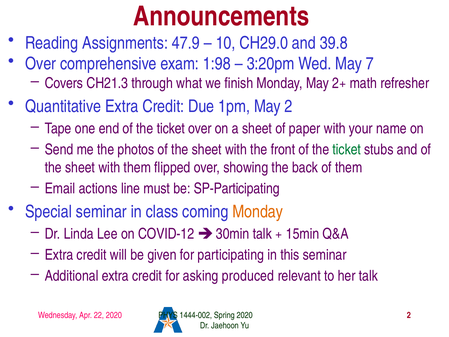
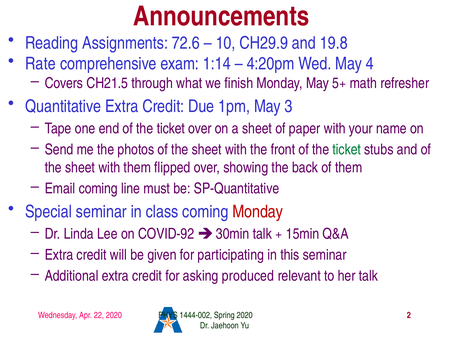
47.9: 47.9 -> 72.6 (186, 43)
CH29.0: CH29.0 -> CH29.9 (264, 43)
39.8: 39.8 -> 19.8 (334, 43)
Over: Over -> Rate (40, 64)
1:98: 1:98 -> 1:14 (217, 64)
3:20pm: 3:20pm -> 4:20pm (271, 64)
7: 7 -> 4 (370, 64)
CH21.3: CH21.3 -> CH21.5 (107, 83)
2+: 2+ -> 5+ (339, 83)
May 2: 2 -> 3 (289, 106)
Email actions: actions -> coming (98, 188)
SP-Participating: SP-Participating -> SP-Quantitative (237, 188)
Monday colour: orange -> red (258, 212)
COVID-12: COVID-12 -> COVID-92 (166, 234)
